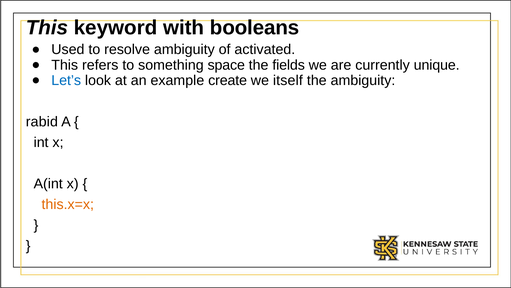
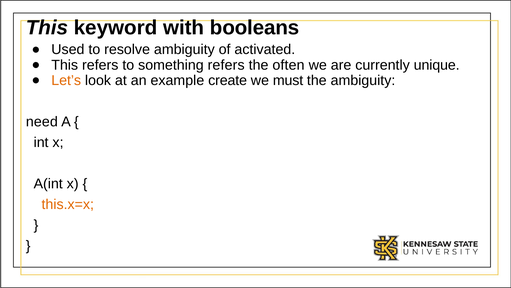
something space: space -> refers (226, 65)
fields: fields -> often (288, 65)
Let’s colour: blue -> orange (66, 80)
itself: itself -> must (288, 80)
rabid: rabid -> need (42, 122)
